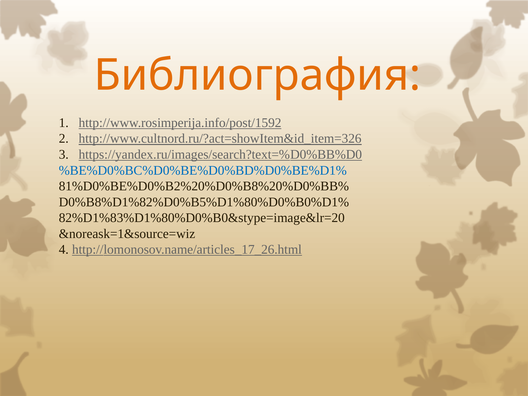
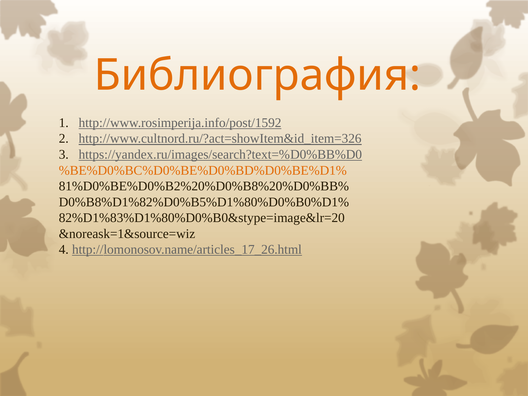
%BE%D0%BC%D0%BE%D0%BD%D0%BE%D1% colour: blue -> orange (203, 170)
